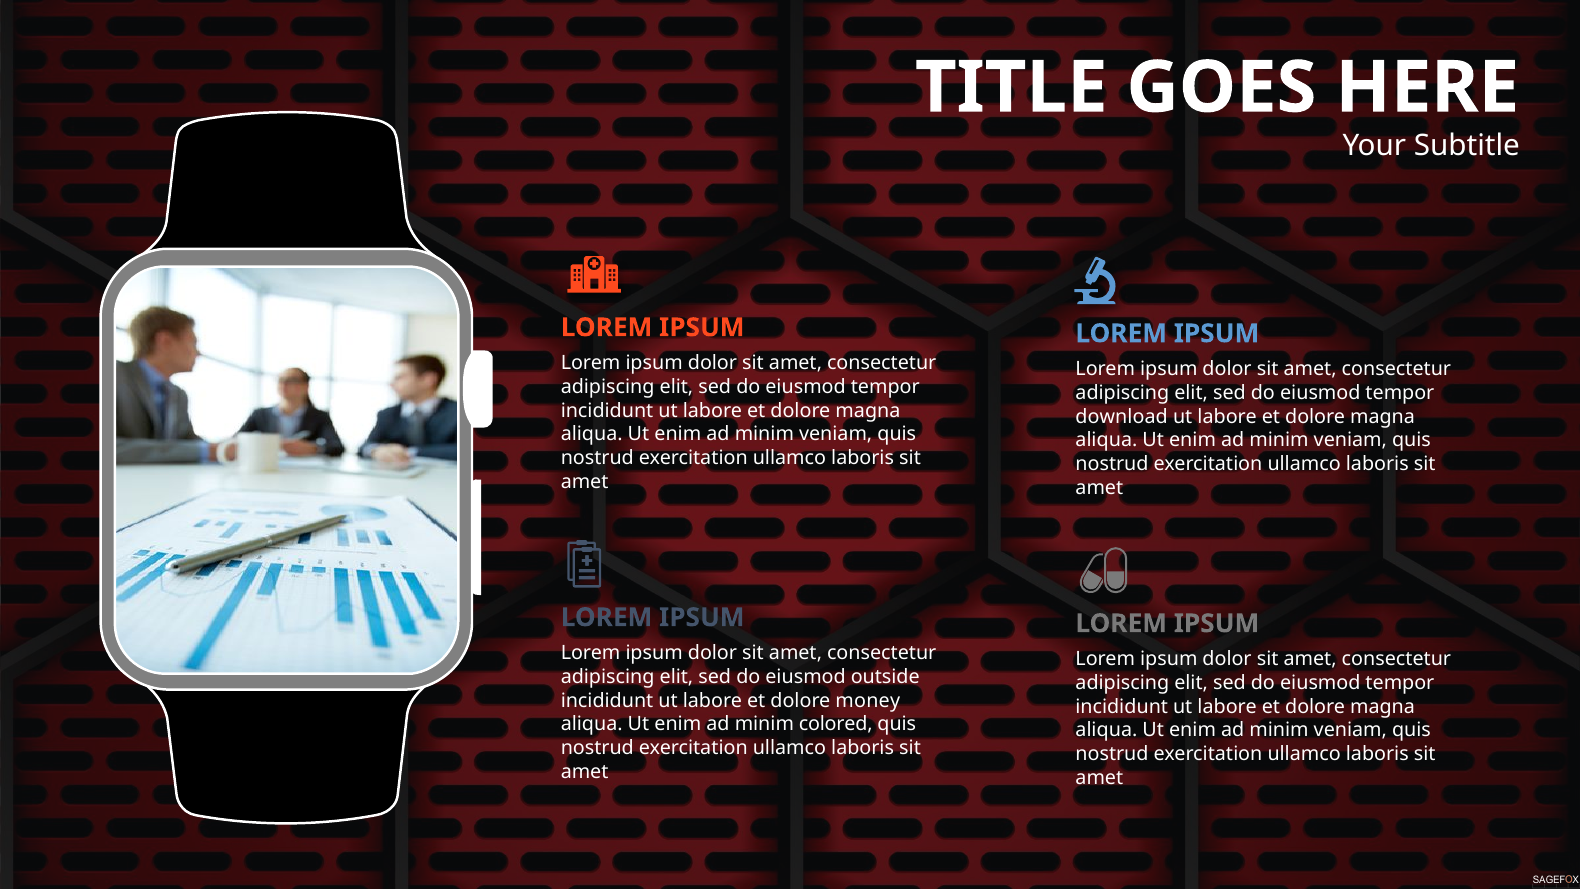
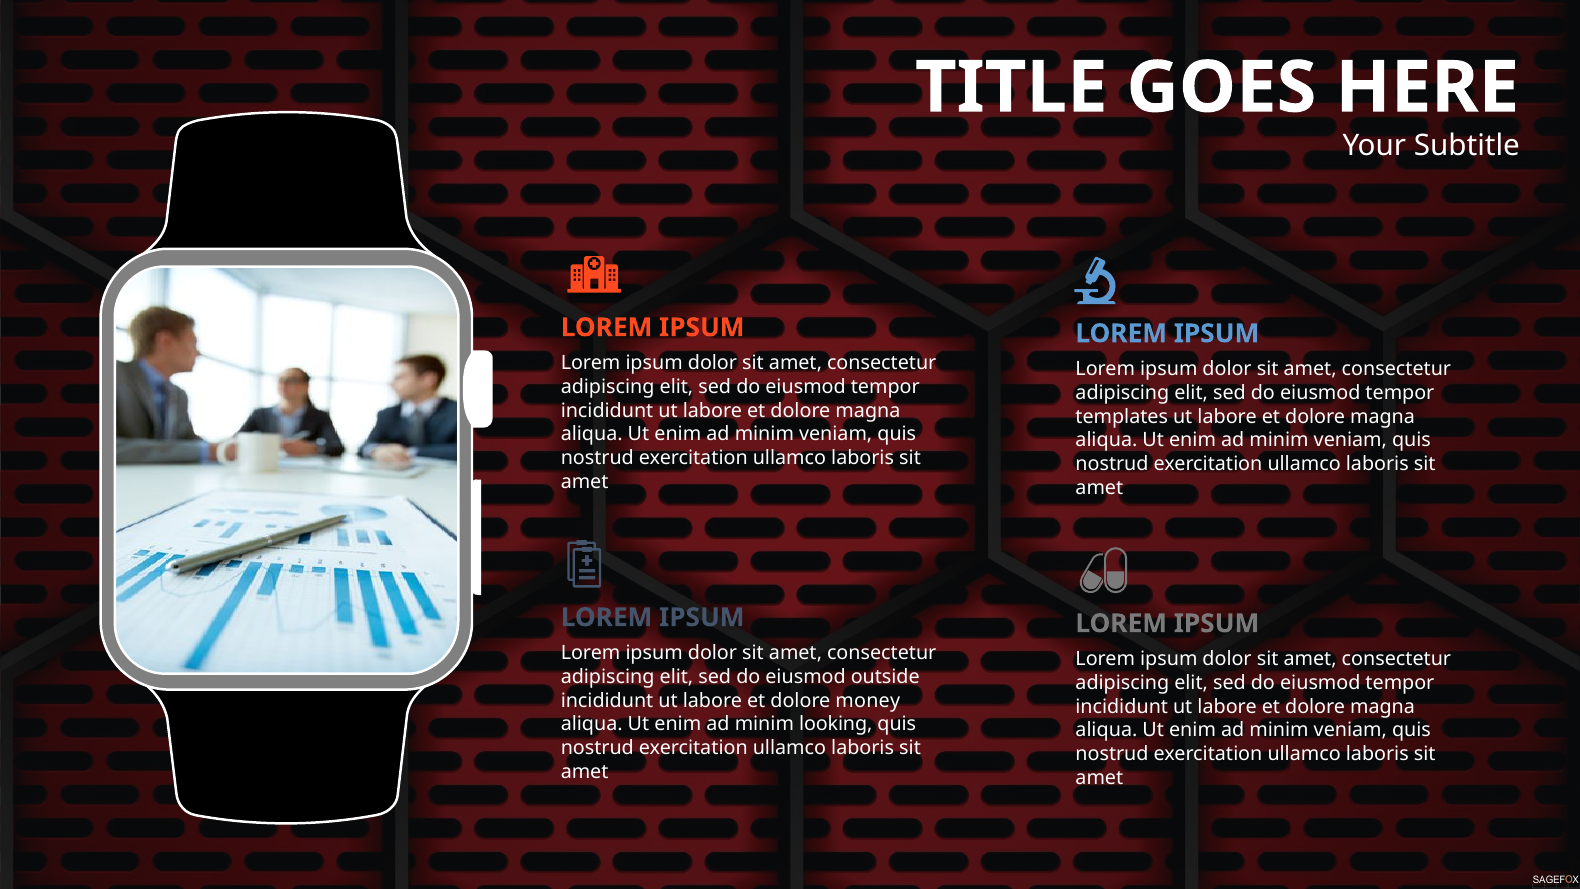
download: download -> templates (1122, 417)
colored: colored -> looking (836, 724)
